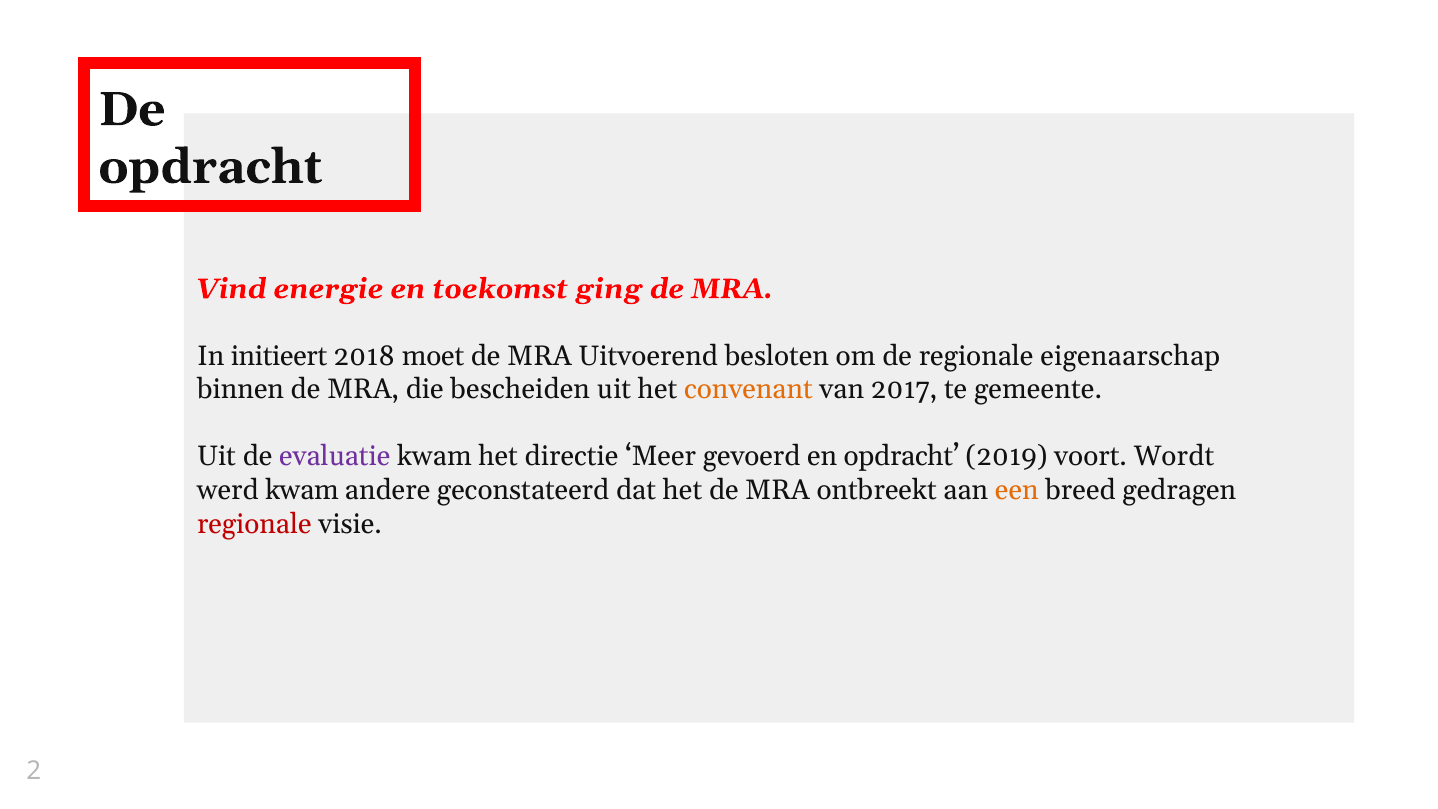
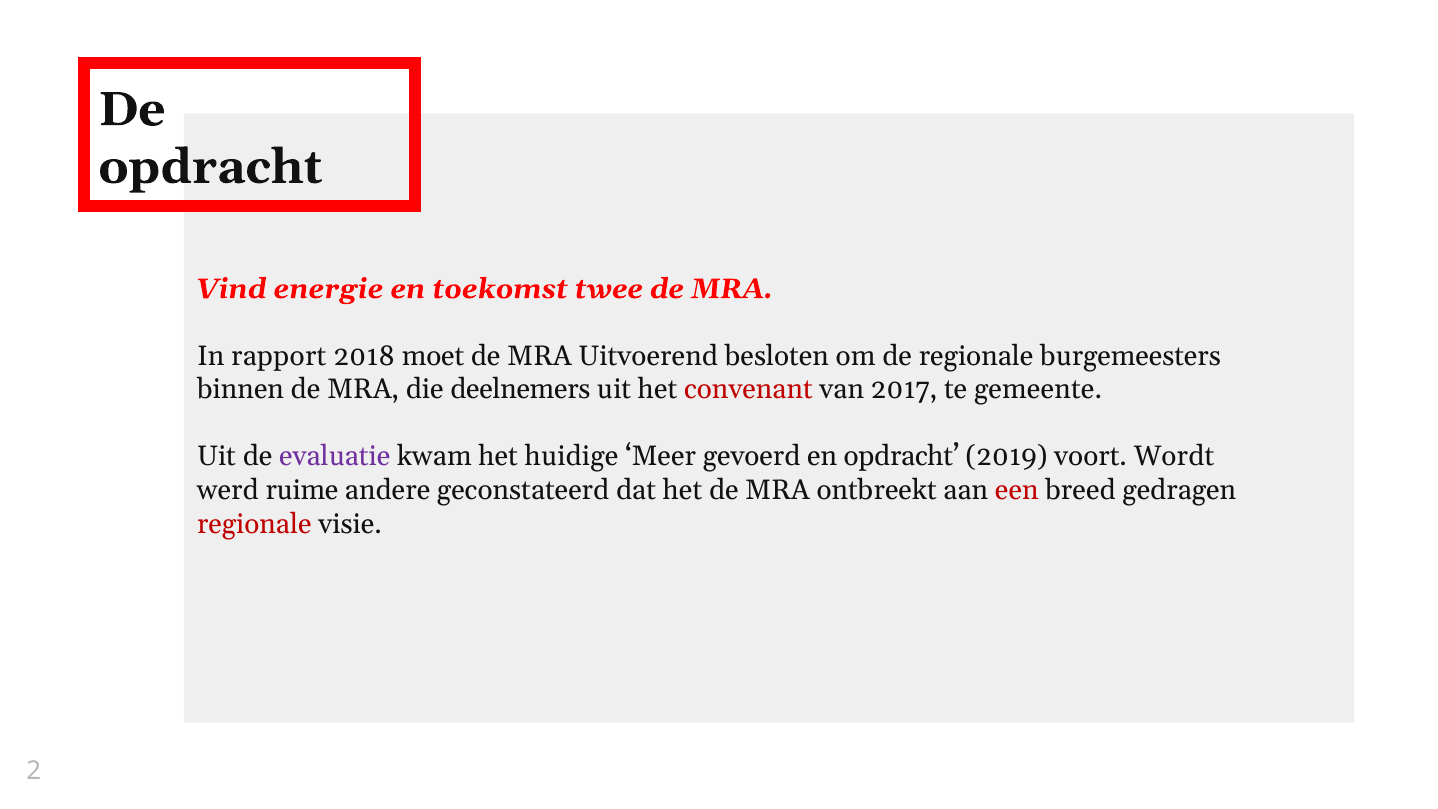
ging: ging -> twee (609, 289)
initieert: initieert -> rapport (279, 356)
eigenaarschap: eigenaarschap -> burgemeesters (1131, 356)
bescheiden: bescheiden -> deelnemers (520, 390)
convenant colour: orange -> red (748, 390)
directie: directie -> huidige (571, 457)
werd kwam: kwam -> ruime (302, 490)
een colour: orange -> red (1017, 490)
